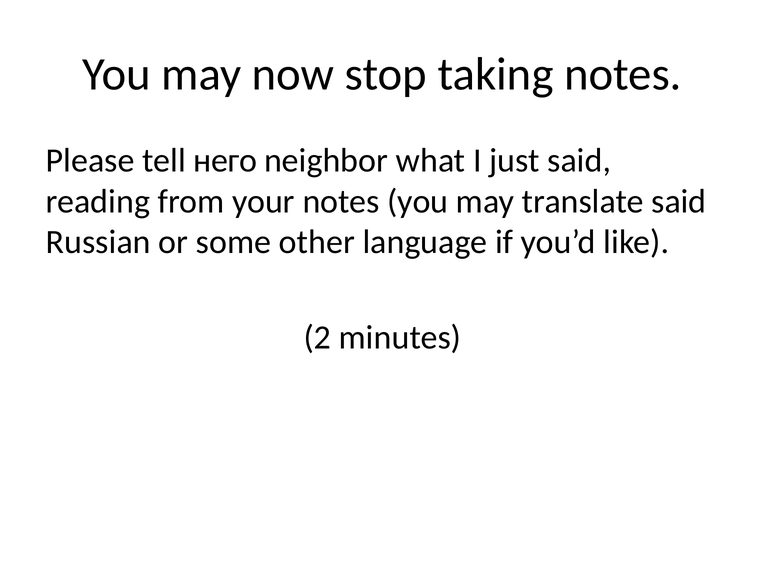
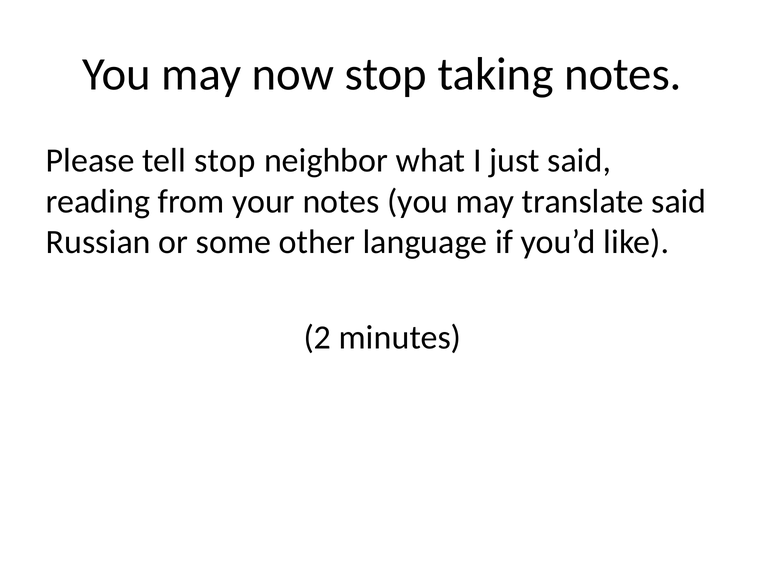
tell него: него -> stop (225, 160)
